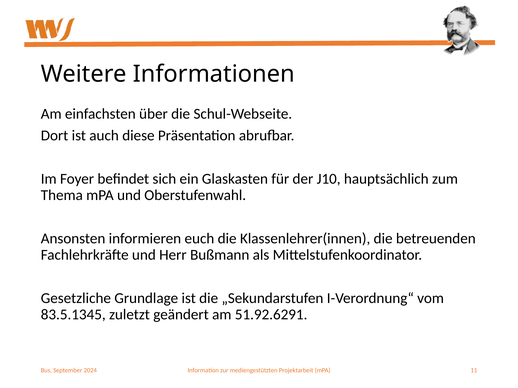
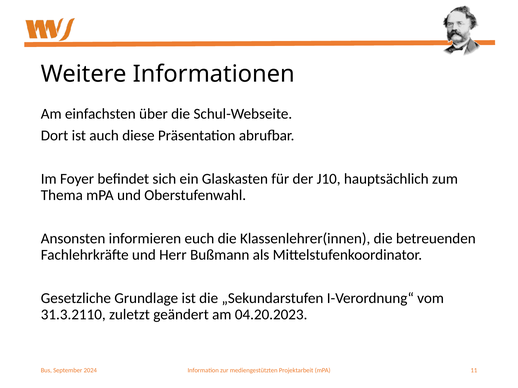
83.5.1345: 83.5.1345 -> 31.3.2110 (73, 315)
51.92.6291: 51.92.6291 -> 04.20.2023 (271, 315)
